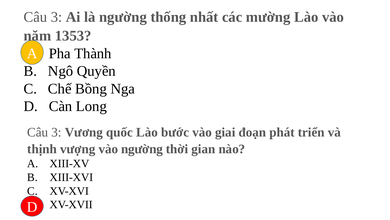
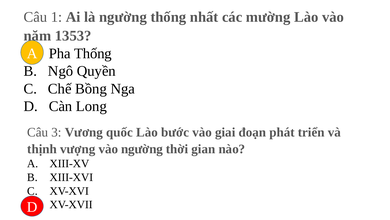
3: 3 -> 1 (56, 17)
Pha Thành: Thành -> Thống (93, 53)
